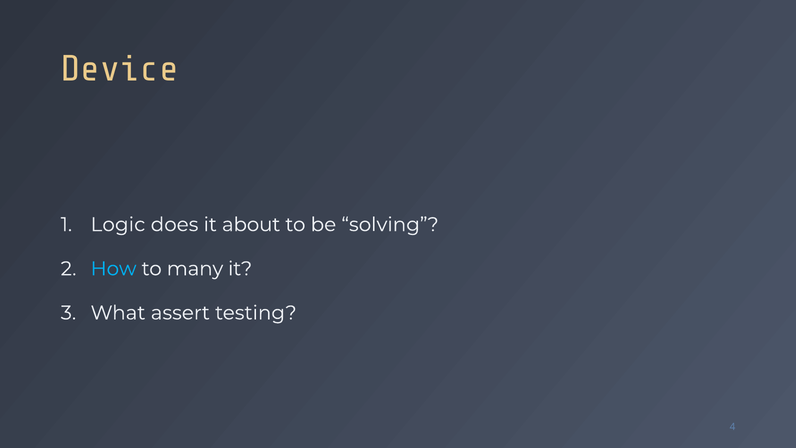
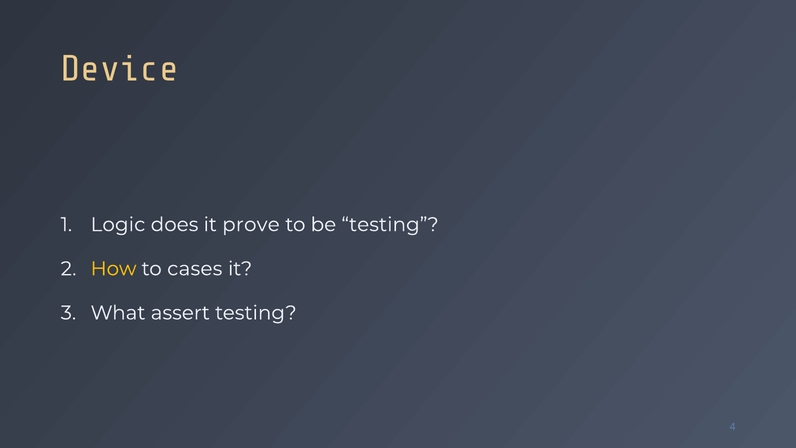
about: about -> prove (251, 224)
be solving: solving -> testing (390, 224)
How colour: light blue -> yellow (114, 269)
many: many -> cases (195, 269)
